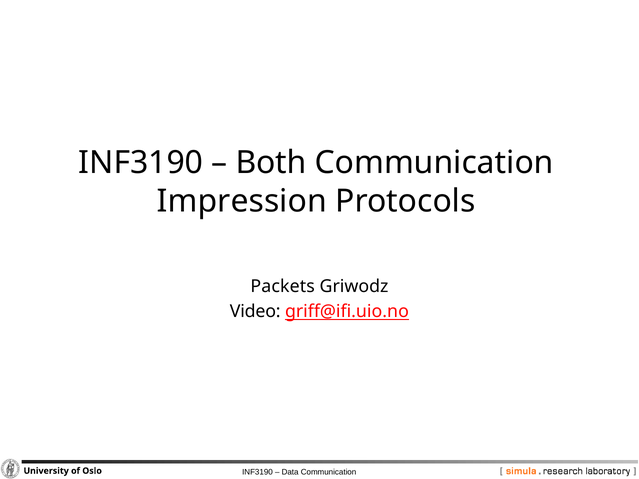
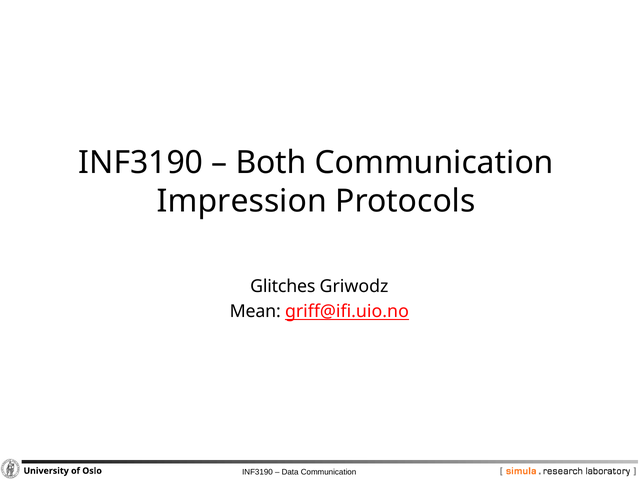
Packets: Packets -> Glitches (283, 287)
Video: Video -> Mean (255, 312)
